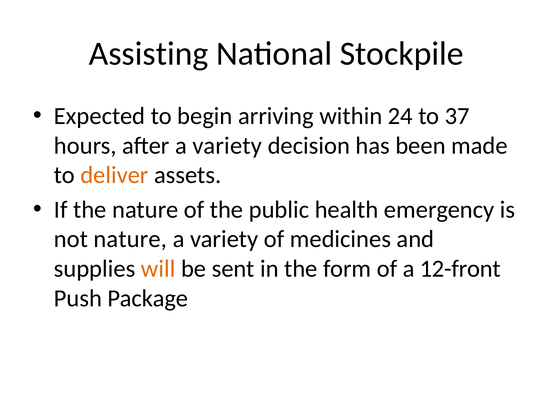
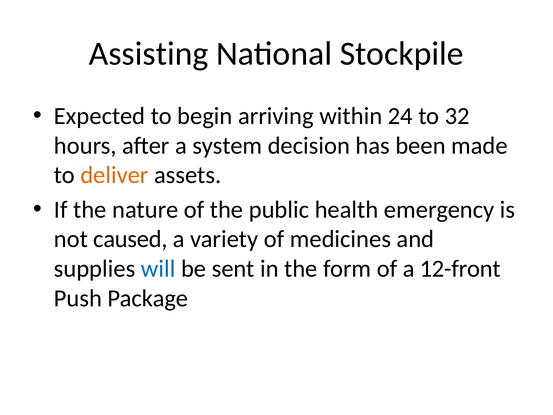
37: 37 -> 32 (457, 116)
after a variety: variety -> system (227, 146)
not nature: nature -> caused (130, 239)
will colour: orange -> blue (158, 269)
